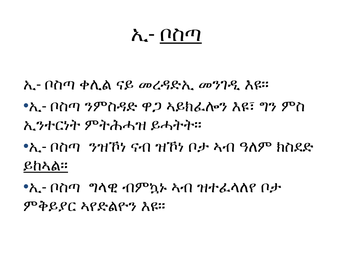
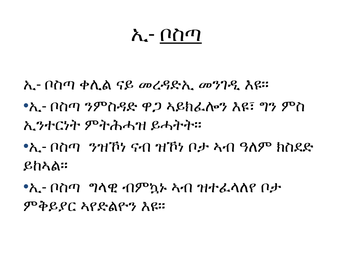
ይከኣል። underline: present -> none (46, 166)
